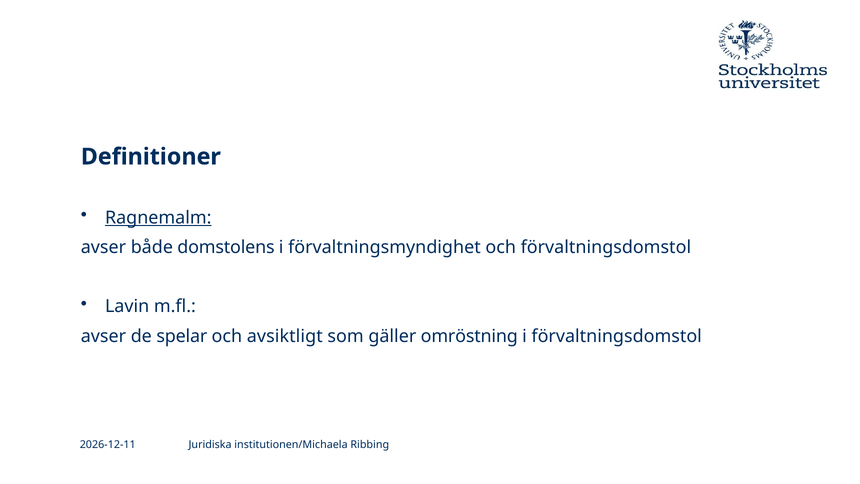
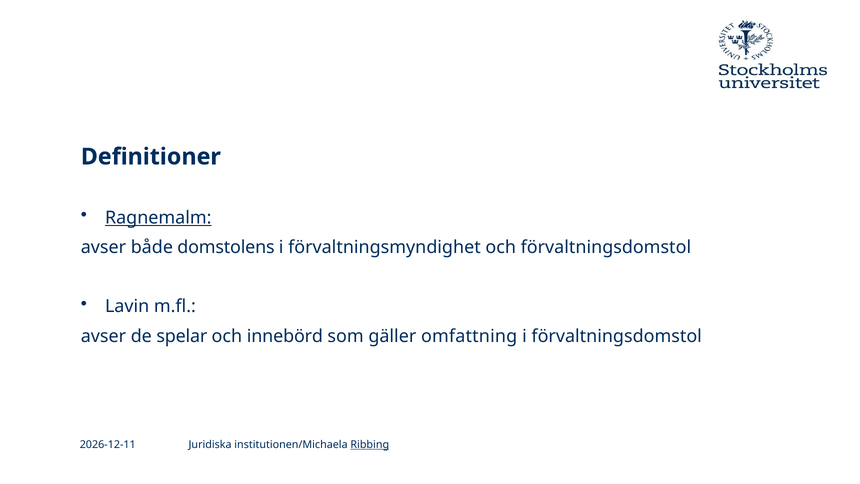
avsiktligt: avsiktligt -> innebörd (285, 336)
omröstning: omröstning -> omfattning (469, 336)
Ribbing underline: none -> present (370, 444)
